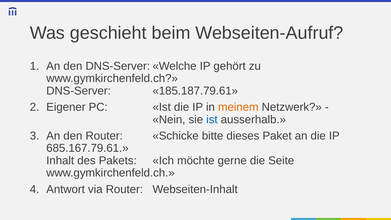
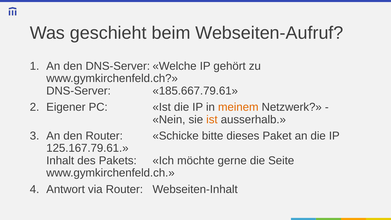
185.187.79.61: 185.187.79.61 -> 185.667.79.61 (195, 91)
ist colour: blue -> orange (212, 119)
685.167.79.61: 685.167.79.61 -> 125.167.79.61 (87, 148)
